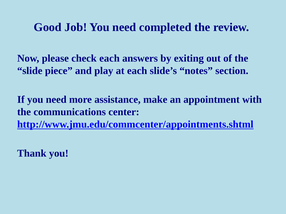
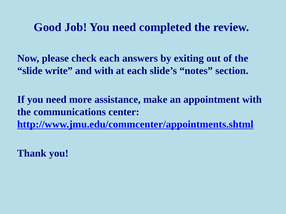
piece: piece -> write (59, 71)
and play: play -> with (104, 71)
